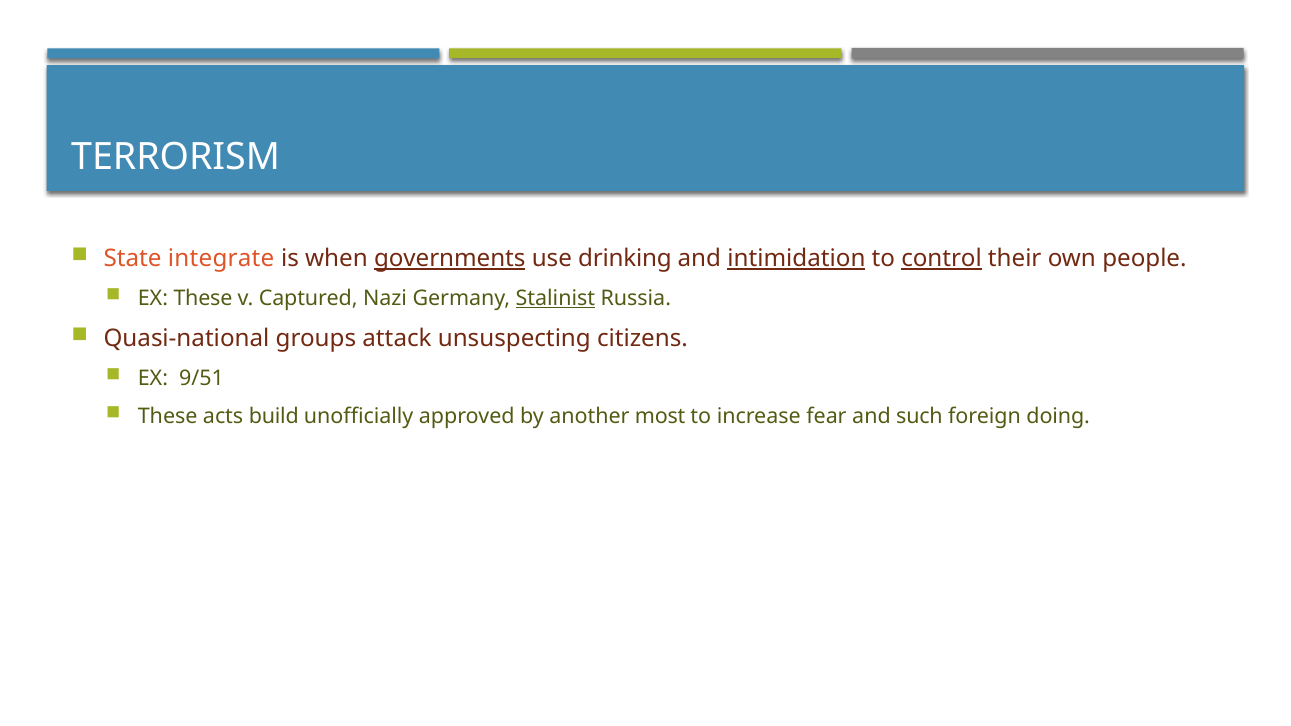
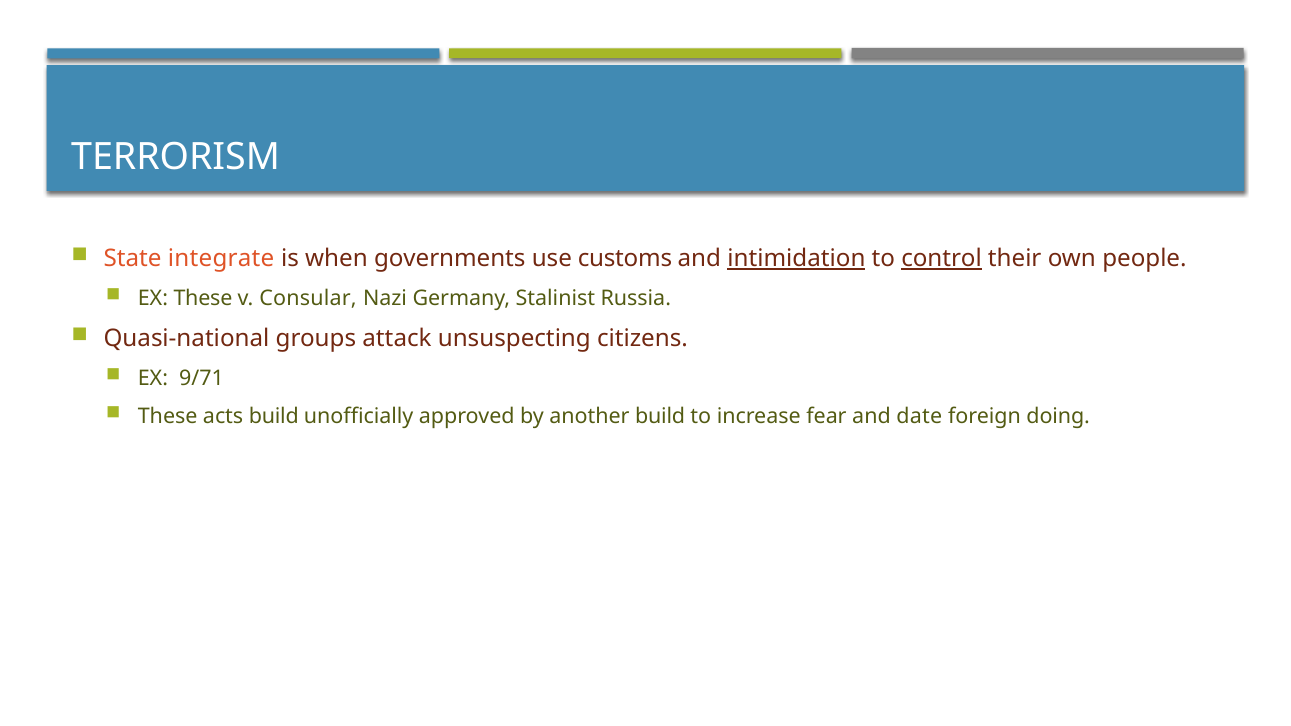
governments underline: present -> none (450, 259)
drinking: drinking -> customs (625, 259)
Captured: Captured -> Consular (308, 298)
Stalinist underline: present -> none (555, 298)
9/51: 9/51 -> 9/71 (202, 378)
another most: most -> build (660, 417)
such: such -> date (919, 417)
